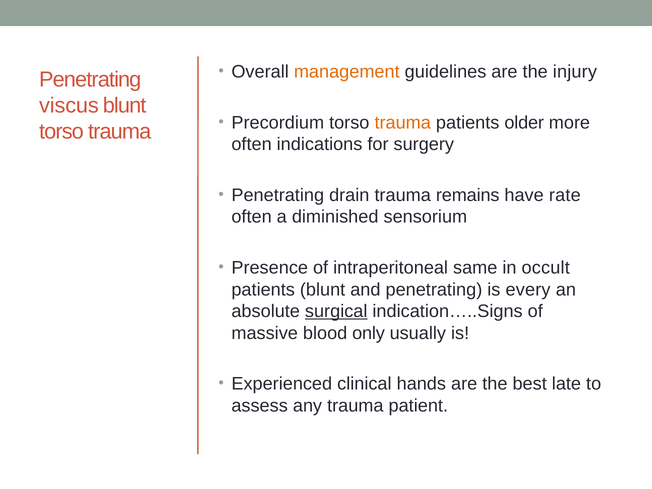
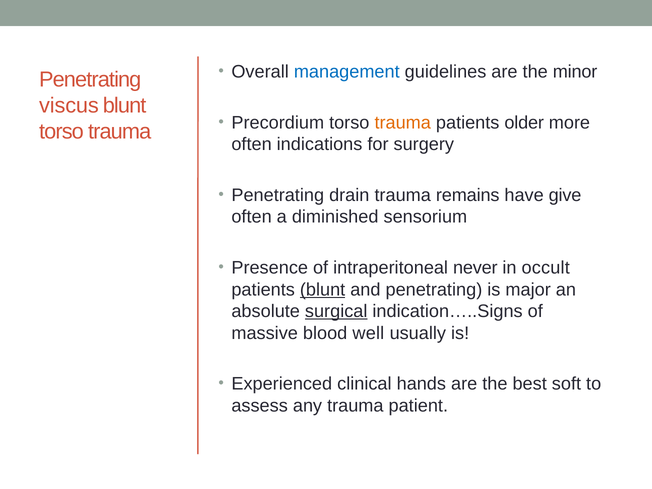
management colour: orange -> blue (347, 72)
injury: injury -> minor (575, 72)
rate: rate -> give (565, 195)
same: same -> never (475, 268)
blunt underline: none -> present (323, 290)
every: every -> major (528, 290)
only: only -> well (368, 333)
late: late -> soft (566, 384)
